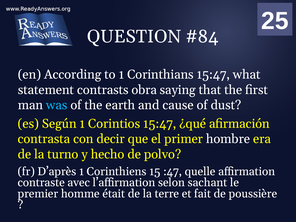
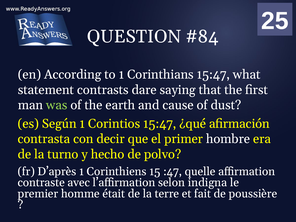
obra: obra -> dare (144, 90)
was colour: light blue -> light green (57, 105)
sachant: sachant -> indigna (207, 183)
